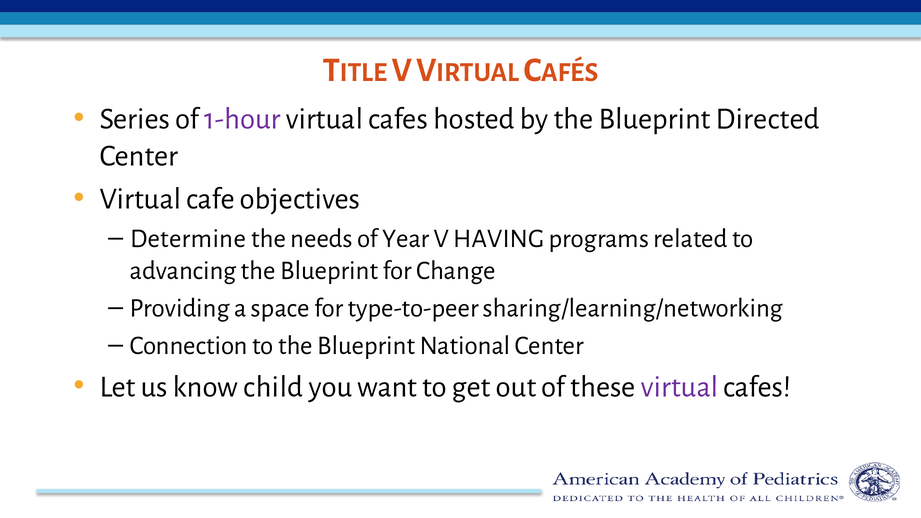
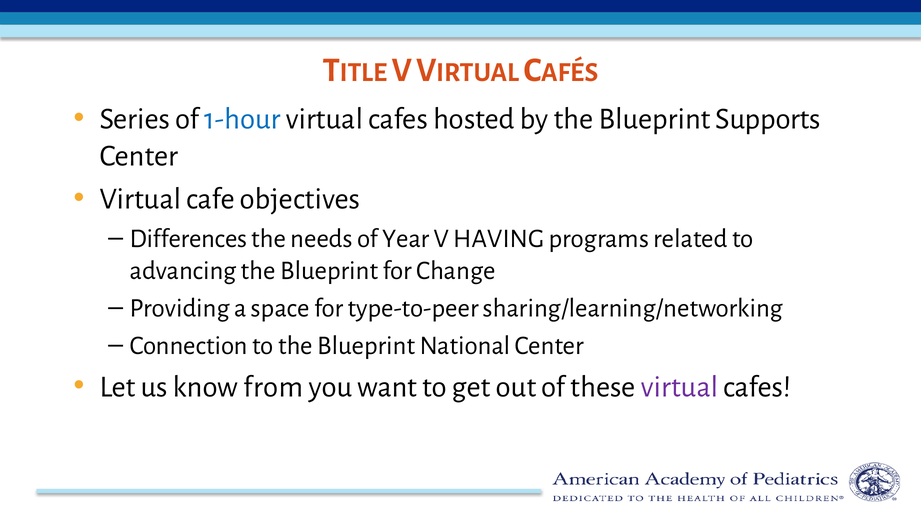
1-hour colour: purple -> blue (242, 119)
Directed: Directed -> Supports (768, 119)
Determine: Determine -> Differences (188, 238)
child: child -> from (273, 386)
